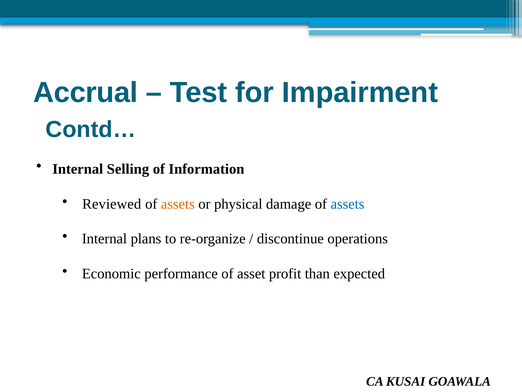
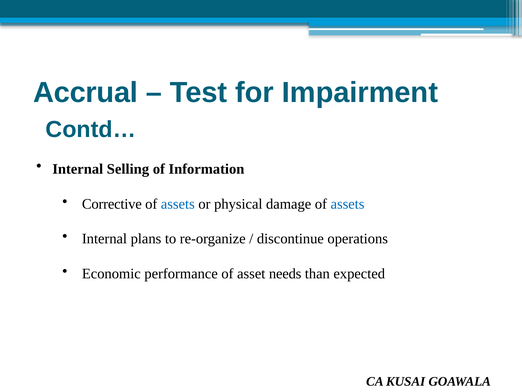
Reviewed: Reviewed -> Corrective (112, 204)
assets colour: orange -> blue (178, 204)
profit: profit -> needs (285, 273)
